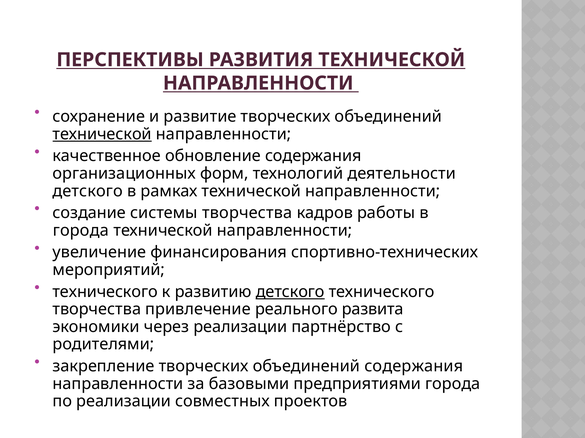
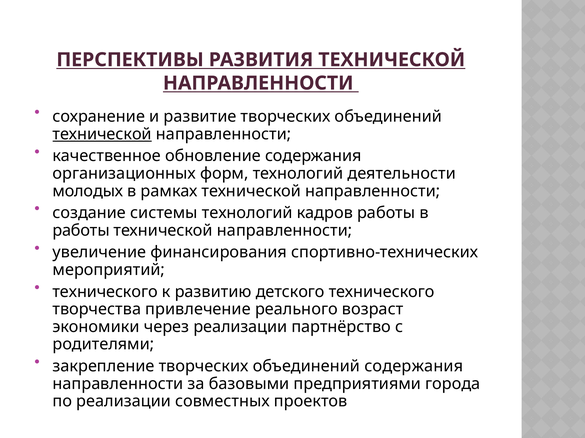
детского: детского -> молодых (88, 191)
системы творчества: творчества -> технологий (247, 213)
города: города -> работы (81, 231)
детского underline: present -> none (290, 292)
развита: развита -> возраст (373, 310)
